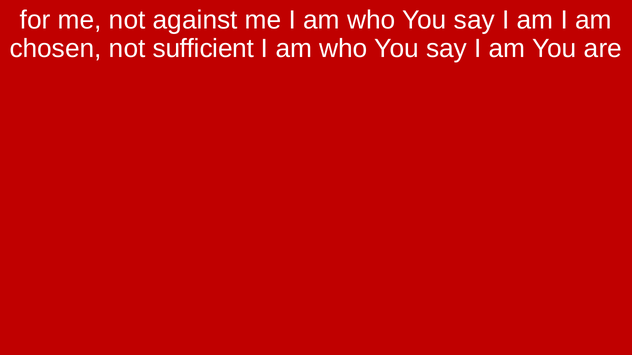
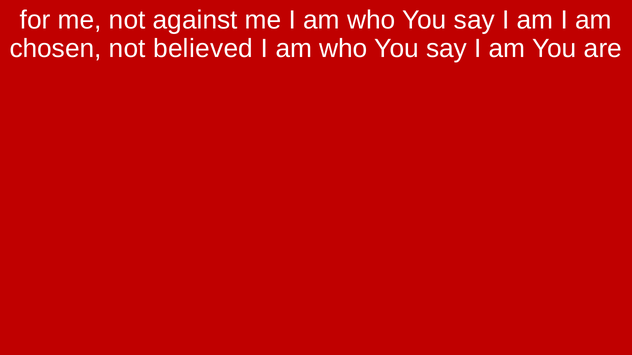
sufficient: sufficient -> believed (203, 49)
